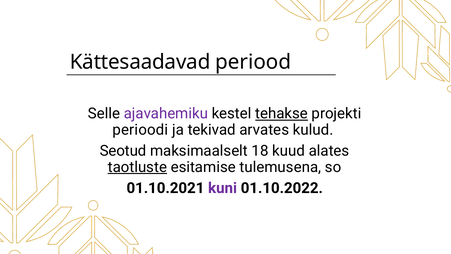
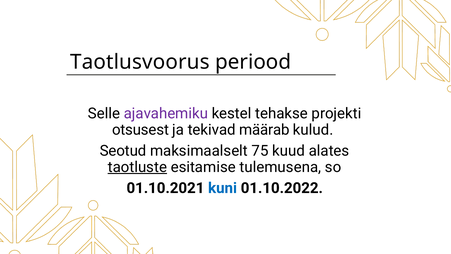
Kättesaadavad: Kättesaadavad -> Taotlusvoorus (140, 62)
tehakse underline: present -> none (282, 113)
perioodi: perioodi -> otsusest (140, 130)
arvates: arvates -> määrab (264, 130)
18: 18 -> 75 (260, 151)
kuni colour: purple -> blue (223, 188)
